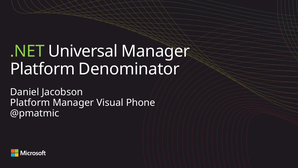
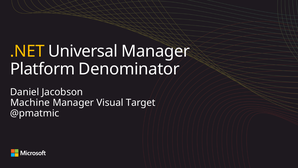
.NET colour: light green -> yellow (27, 51)
Platform: Platform -> Machine (30, 102)
Phone: Phone -> Target (141, 102)
